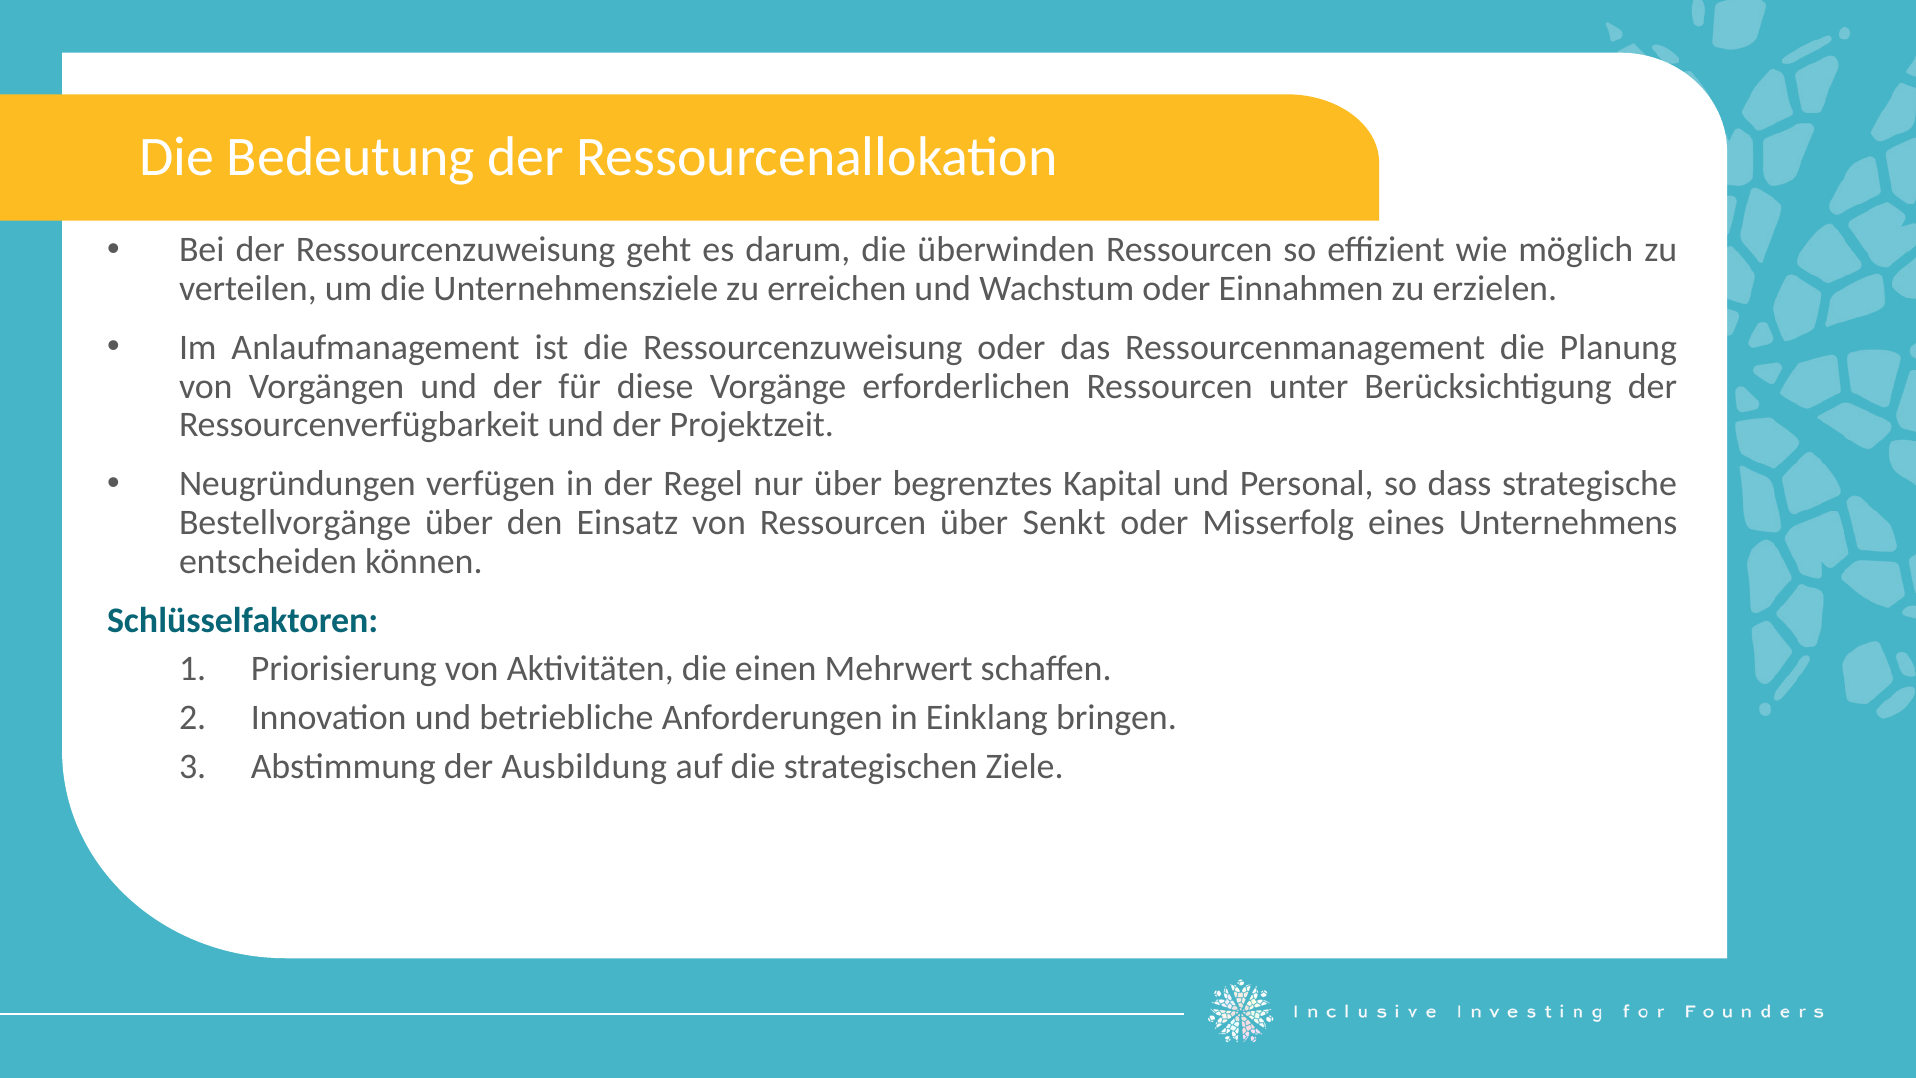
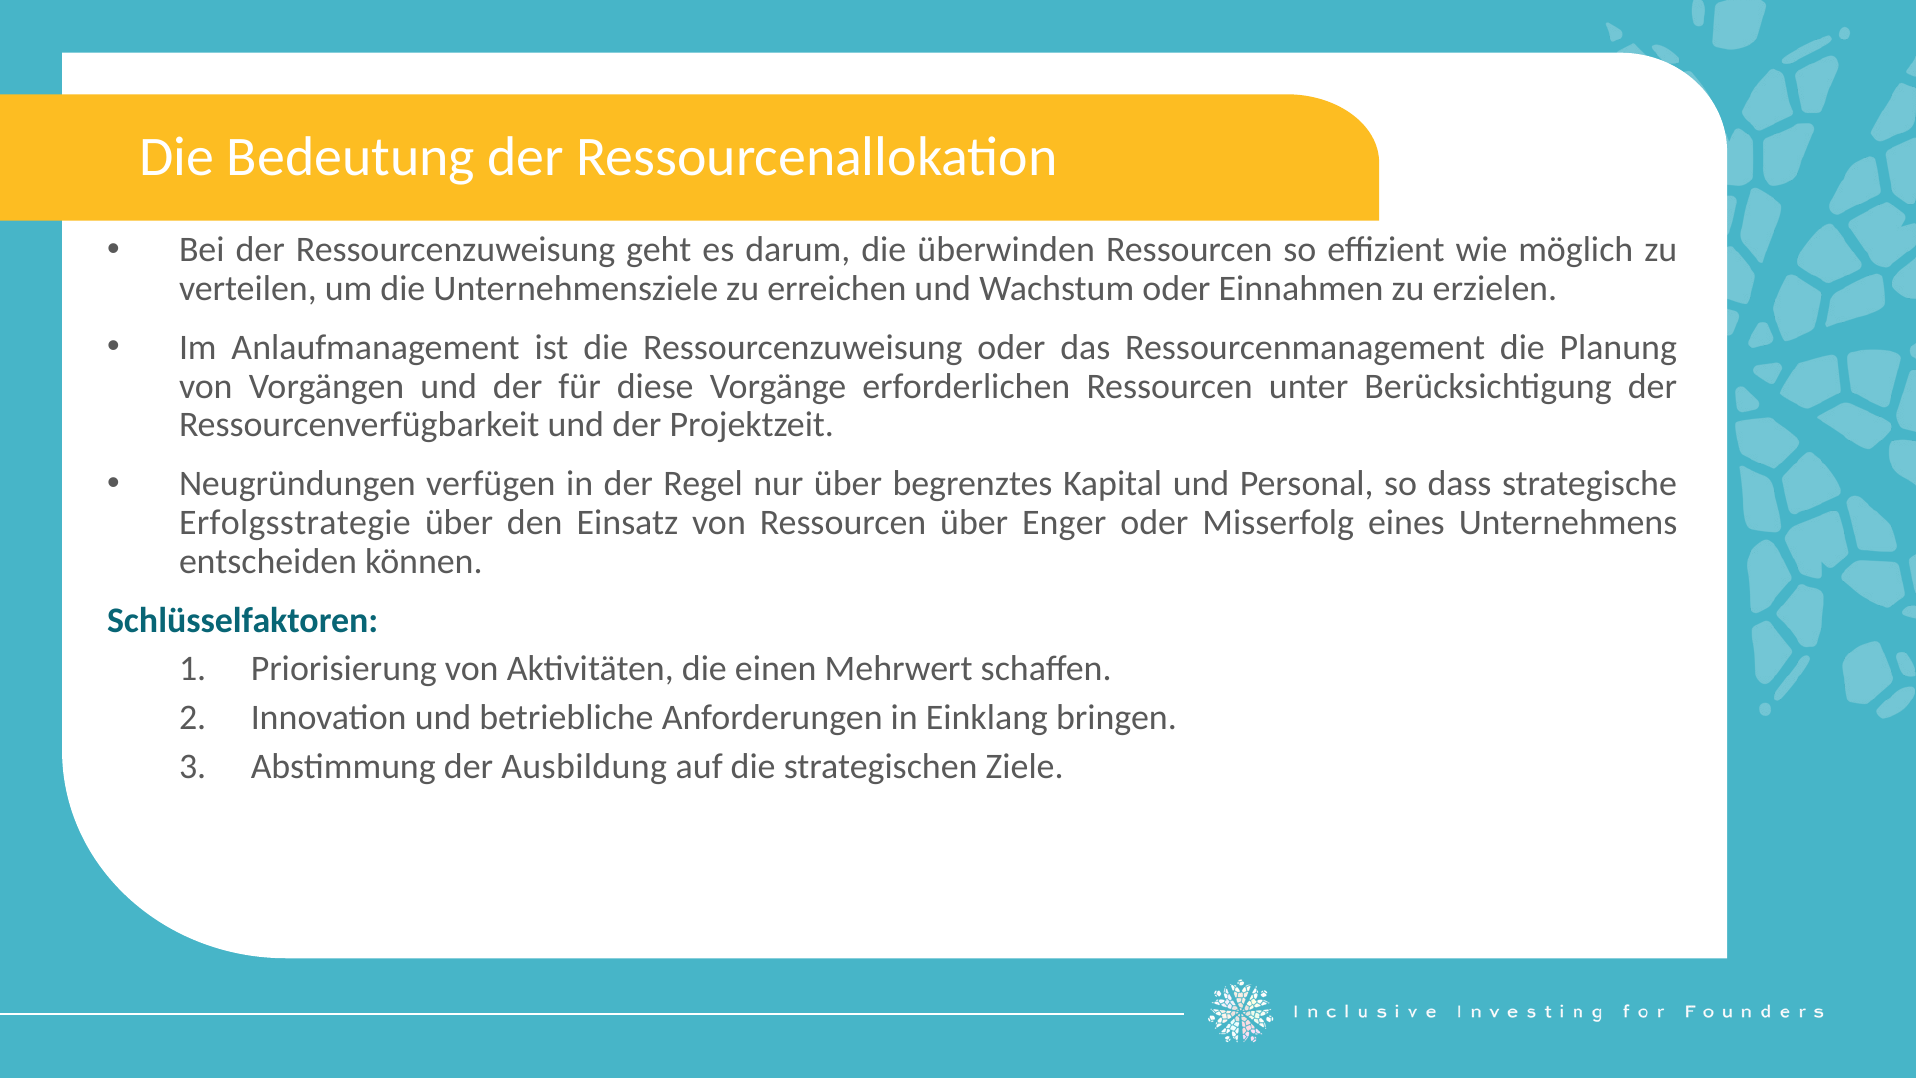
Bestellvorgänge: Bestellvorgänge -> Erfolgsstrategie (295, 522)
Senkt: Senkt -> Enger (1064, 522)
